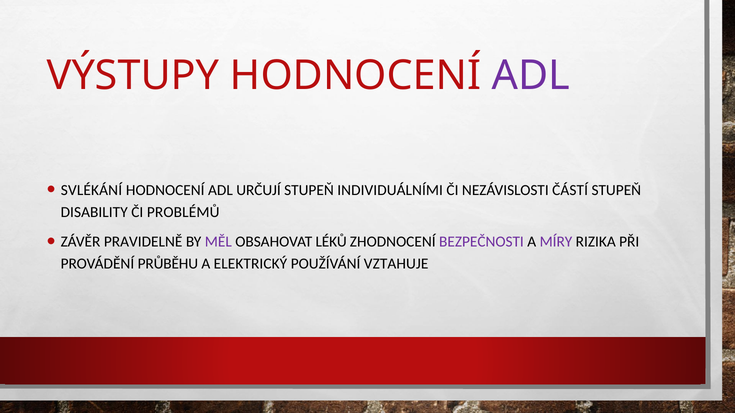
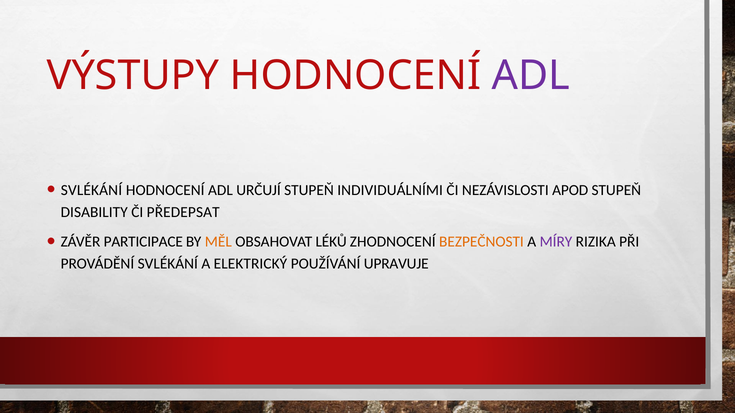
ČÁSTÍ: ČÁSTÍ -> APOD (570, 190)
PROBLÉMŮ: PROBLÉMŮ -> PŘEDEPSAT (183, 212)
PRAVIDELNĚ: PRAVIDELNĚ -> PARTICIPACE (143, 242)
MĚL colour: purple -> orange (218, 242)
BEZPEČNOSTI colour: purple -> orange (481, 242)
PROVÁDĚNÍ PRŮBĚHU: PRŮBĚHU -> SVLÉKÁNÍ (168, 264)
VZTAHUJE: VZTAHUJE -> UPRAVUJE (396, 264)
